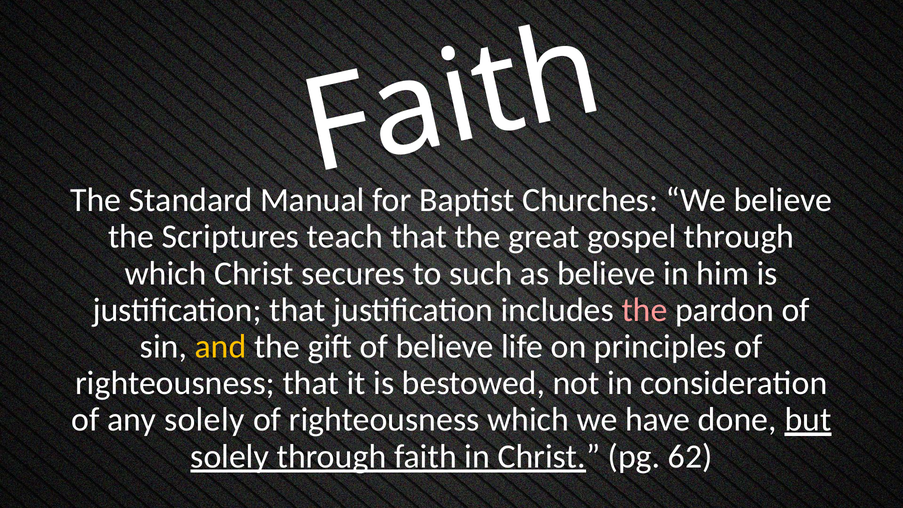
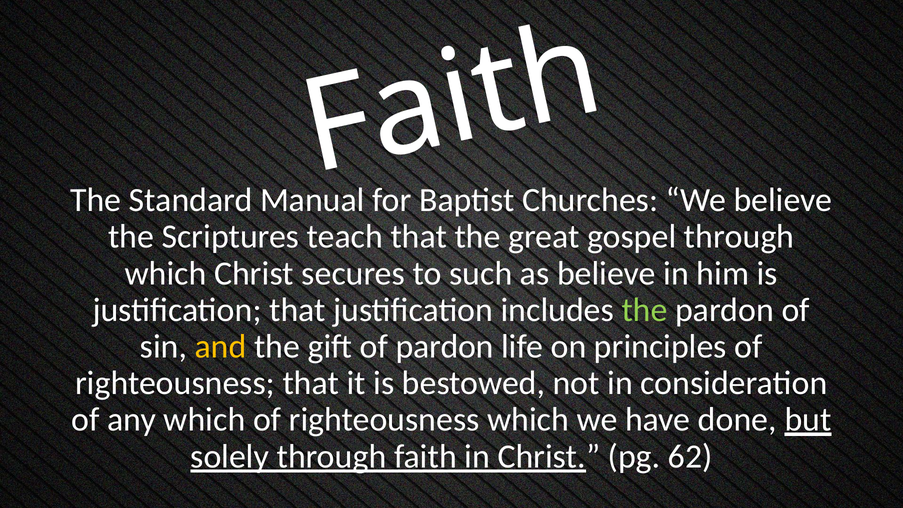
the colour: pink -> light green (645, 310)
of believe: believe -> pardon (445, 347)
any solely: solely -> which (204, 420)
